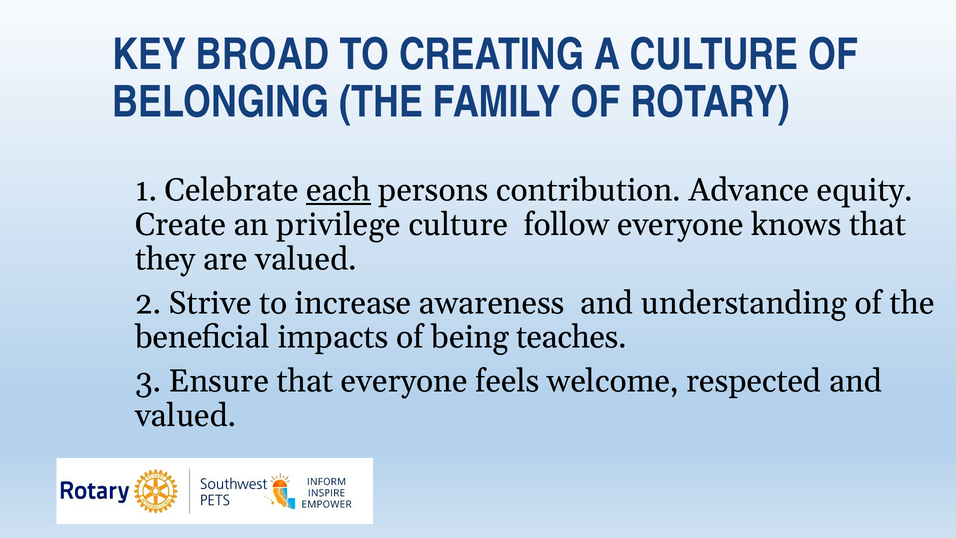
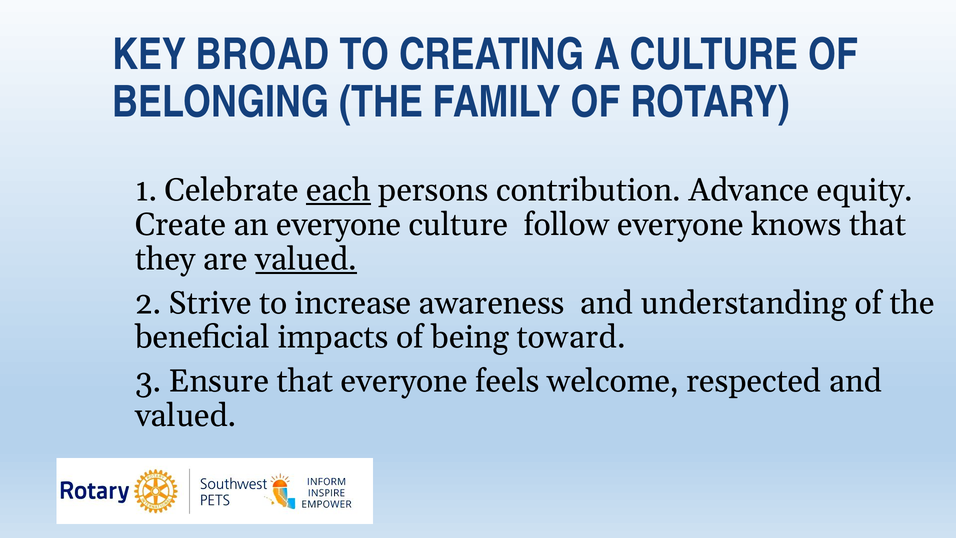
an privilege: privilege -> everyone (339, 225)
valued underline: none -> present (306, 259)
teaches: teaches -> toward (571, 337)
